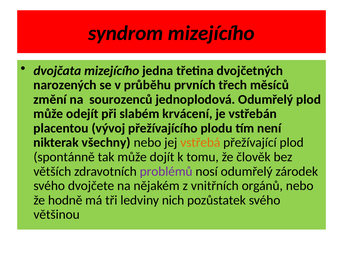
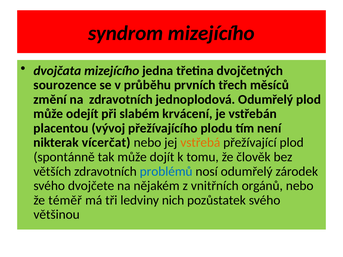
narozených: narozených -> sourozence (65, 85)
na sourozenců: sourozenců -> zdravotních (121, 99)
všechny: všechny -> vícerčat (106, 143)
problémů colour: purple -> blue (166, 172)
hodně: hodně -> téměř (65, 200)
